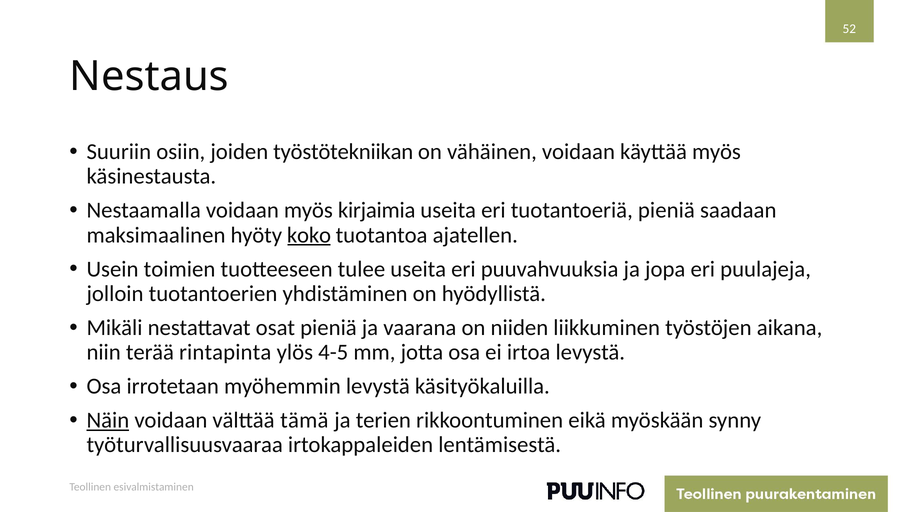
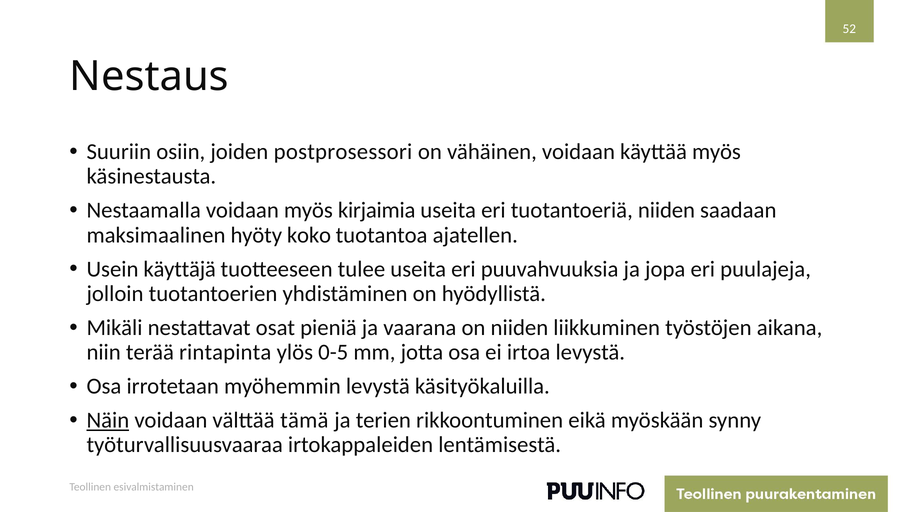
työstötekniikan: työstötekniikan -> postprosessori (343, 152)
tuotantoeriä pieniä: pieniä -> niiden (666, 211)
koko underline: present -> none (309, 235)
toimien: toimien -> käyttäjä (180, 269)
4-5: 4-5 -> 0-5 (333, 353)
